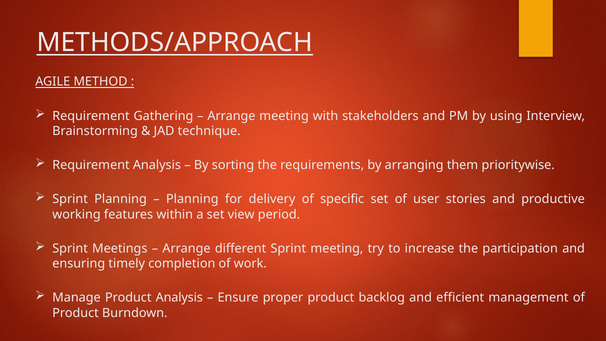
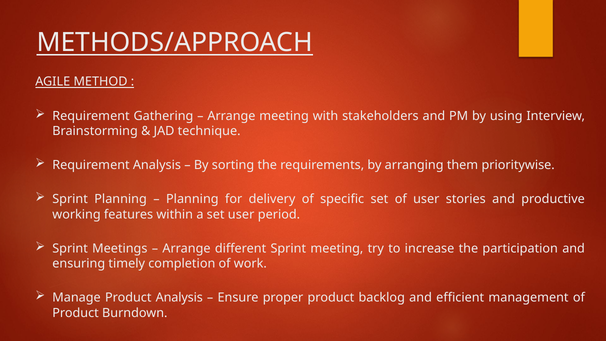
set view: view -> user (241, 214)
